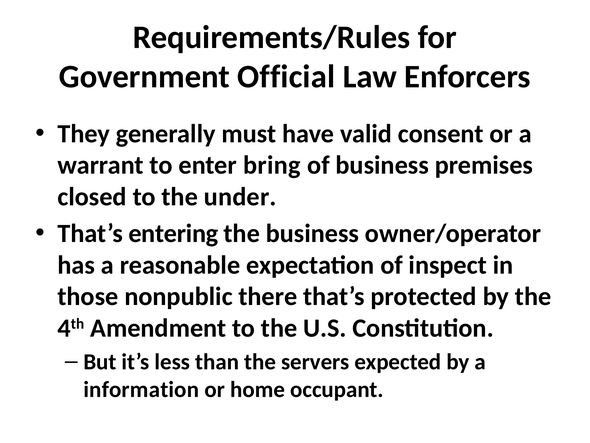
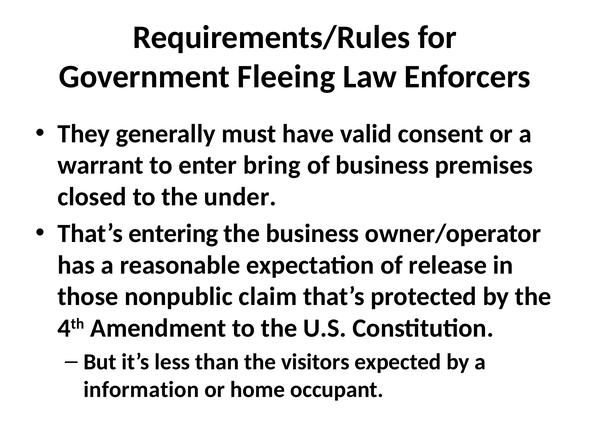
Official: Official -> Fleeing (286, 77)
inspect: inspect -> release (448, 265)
there: there -> claim (268, 296)
servers: servers -> visitors (315, 362)
